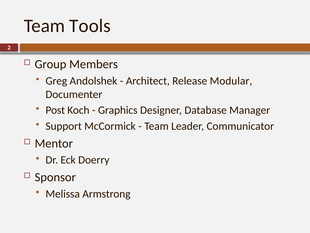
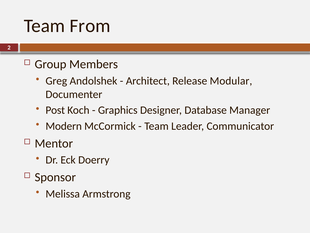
Tools: Tools -> From (90, 26)
Support: Support -> Modern (64, 126)
